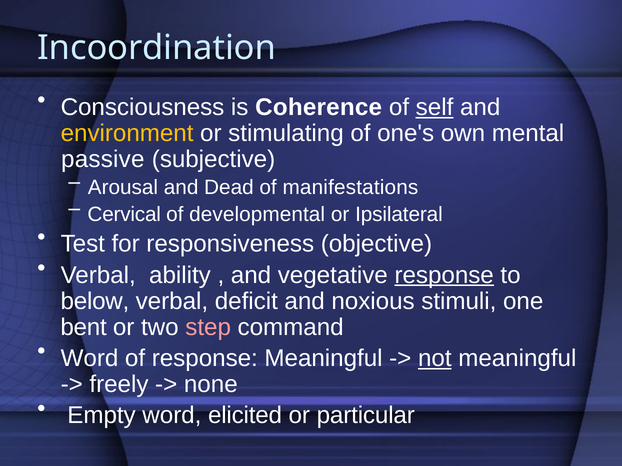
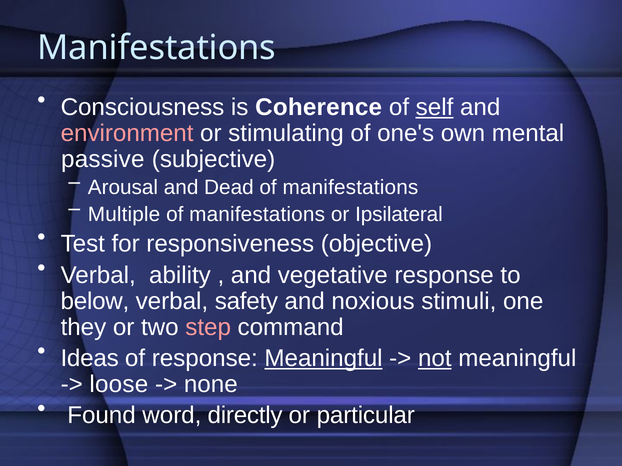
Incoordination: Incoordination -> Manifestations (157, 48)
environment colour: yellow -> pink (127, 134)
Cervical: Cervical -> Multiple (124, 215)
developmental: developmental -> manifestations (257, 215)
response underline: present -> none (444, 275)
deficit: deficit -> safety (246, 301)
bent: bent -> they (83, 328)
Word: Word -> Ideas (90, 359)
Meaningful underline: none -> present (324, 359)
freely: freely -> loose (119, 385)
Empty: Empty -> Found (101, 416)
elicited: elicited -> directly (245, 416)
